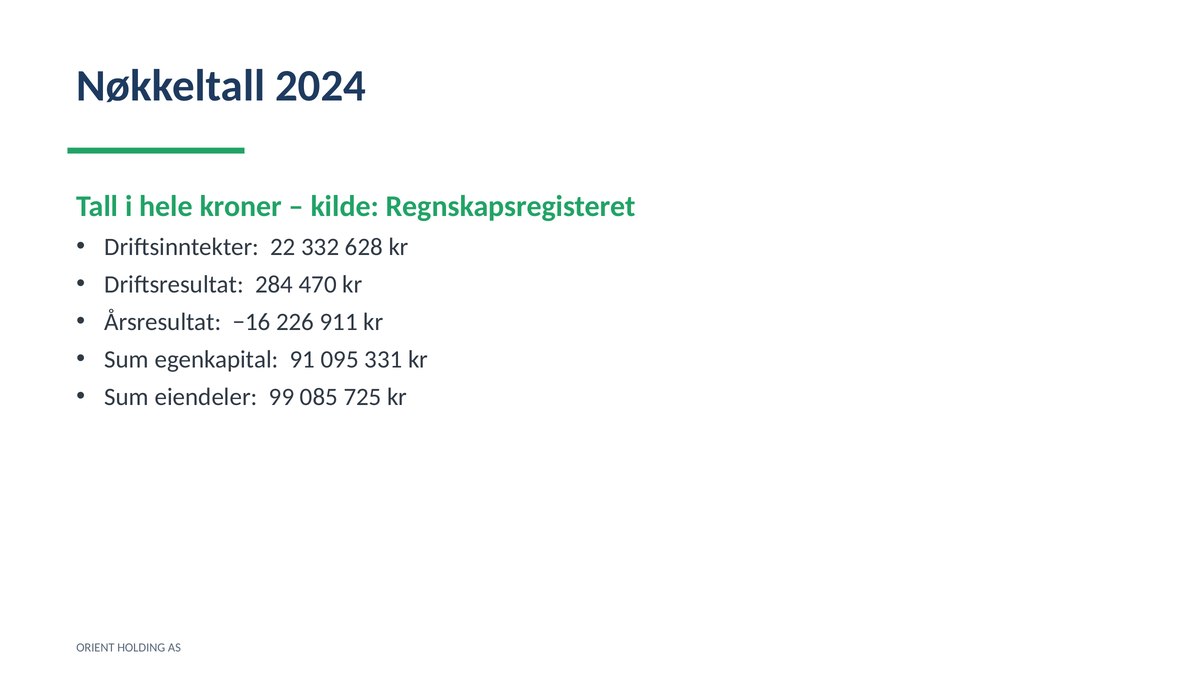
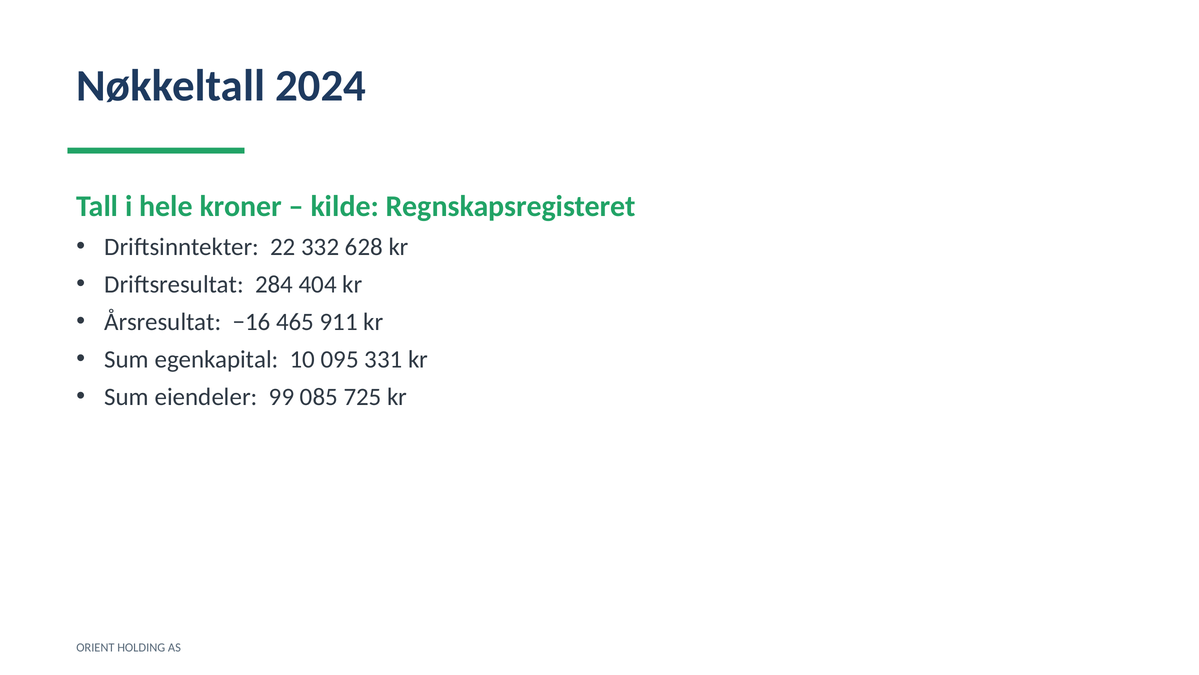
470: 470 -> 404 (318, 284)
226: 226 -> 465 (295, 322)
91: 91 -> 10 (302, 359)
